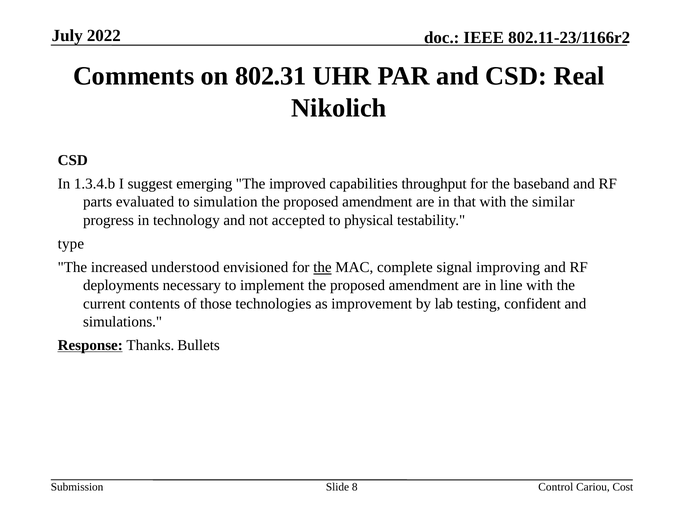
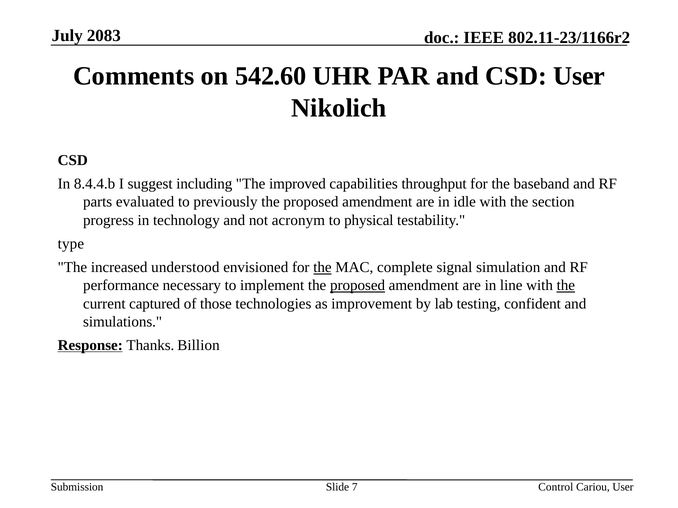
2022: 2022 -> 2083 (104, 36)
802.31: 802.31 -> 542.60 (271, 76)
CSD Real: Real -> User (579, 76)
1.3.4.b: 1.3.4.b -> 8.4.4.b (95, 184)
emerging: emerging -> including (204, 184)
simulation: simulation -> previously (226, 202)
that: that -> idle (465, 202)
similar: similar -> section (553, 202)
accepted: accepted -> acronym (298, 220)
improving: improving -> simulation (508, 268)
deployments: deployments -> performance (121, 286)
proposed underline: none -> present (358, 286)
the underline: none -> present (566, 286)
contents: contents -> captured (155, 304)
Bullets: Bullets -> Billion (198, 346)
8: 8 -> 7 (355, 488)
Cariou Cost: Cost -> User (623, 488)
